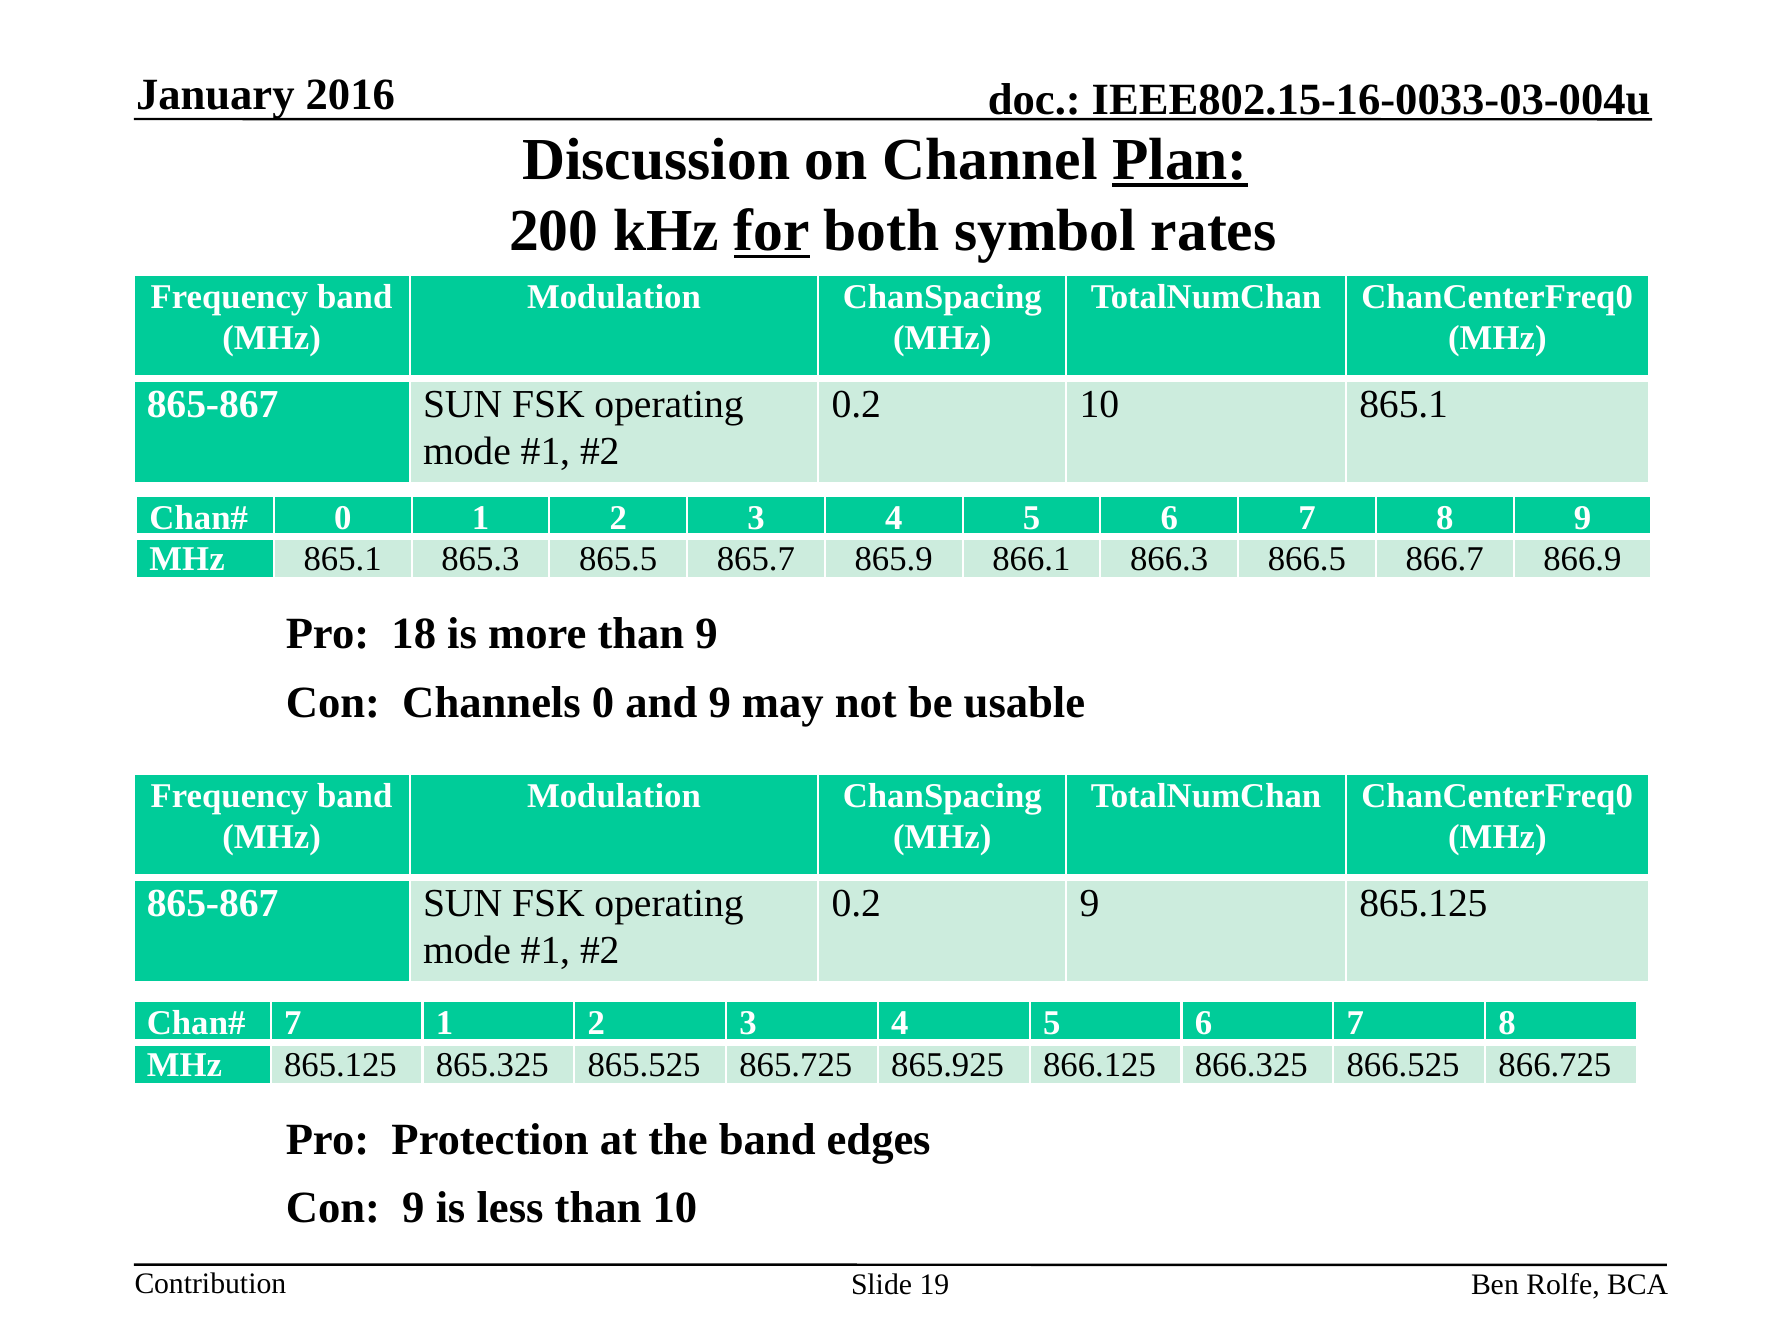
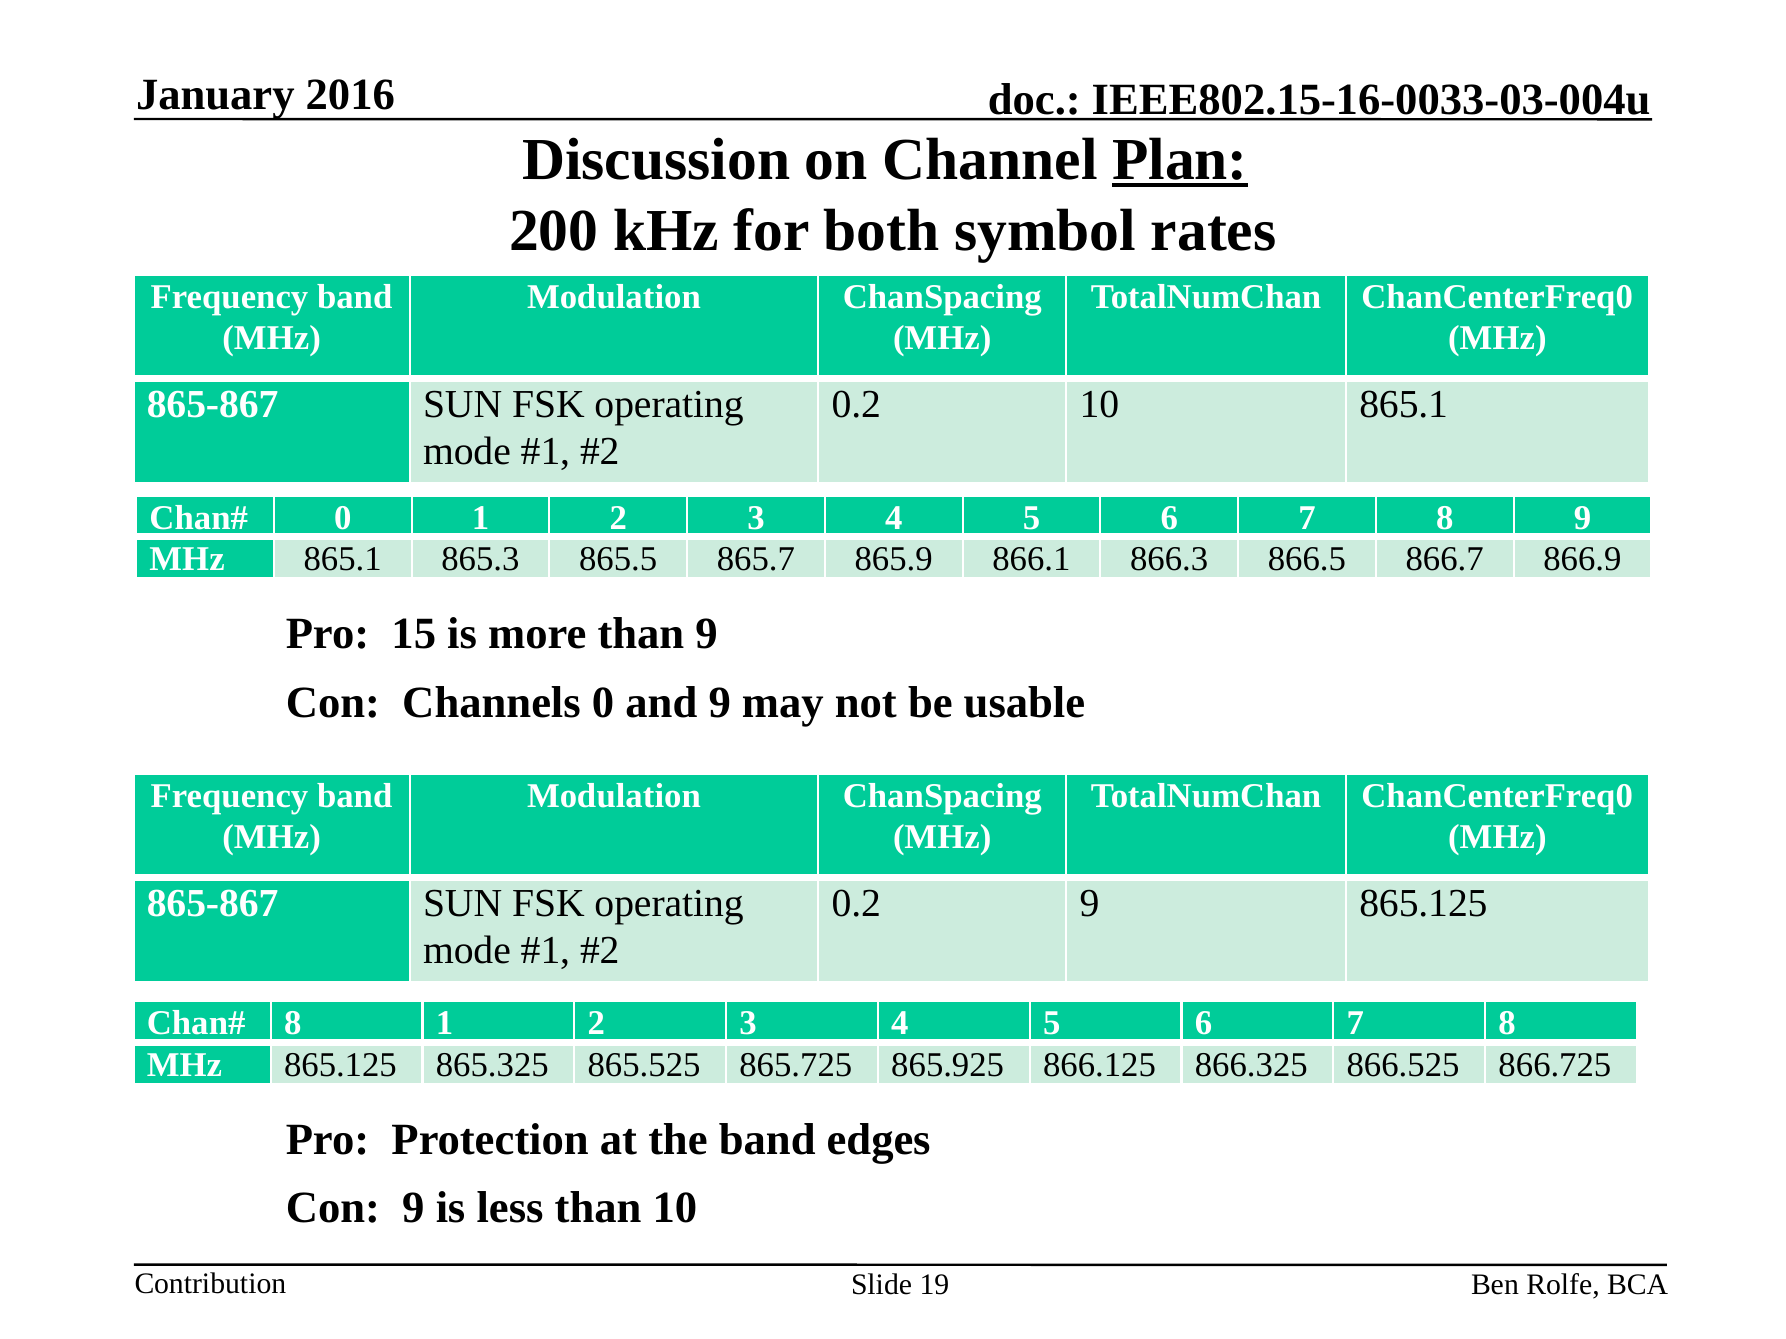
for underline: present -> none (772, 231)
18: 18 -> 15 (414, 634)
7: 7 -> 8 (293, 1024)
